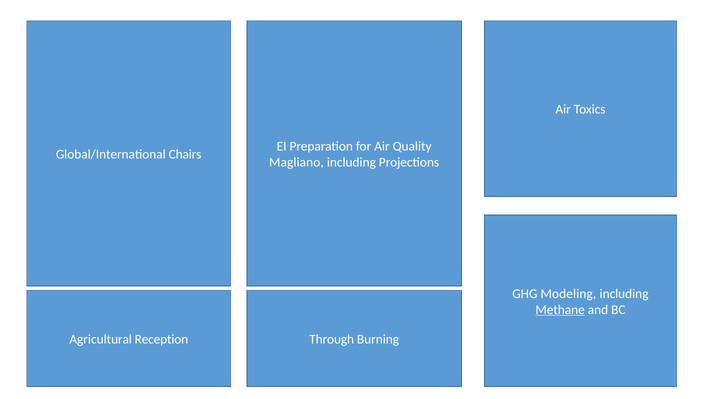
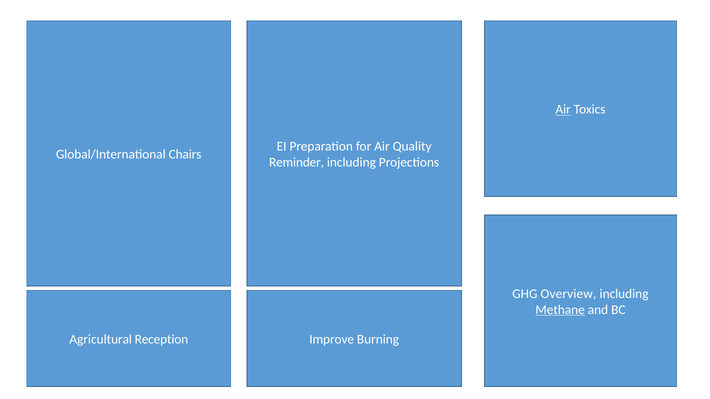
Air underline: none -> present (563, 110)
Magliano: Magliano -> Reminder (297, 162)
Modeling: Modeling -> Overview (568, 294)
Through: Through -> Improve (332, 340)
